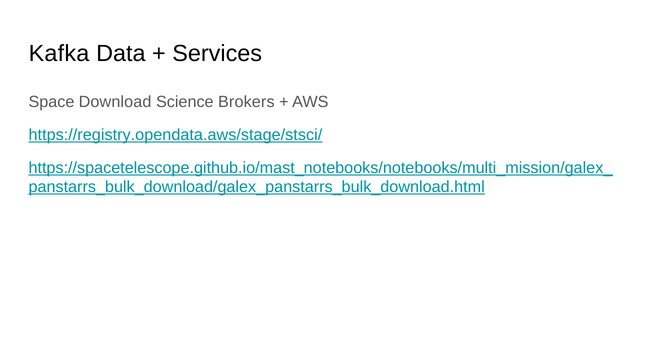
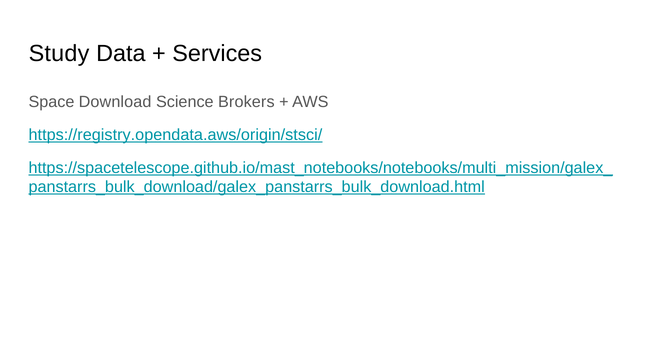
Kafka: Kafka -> Study (59, 54)
https://registry.opendata.aws/stage/stsci/: https://registry.opendata.aws/stage/stsci/ -> https://registry.opendata.aws/origin/stsci/ (175, 135)
